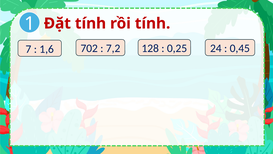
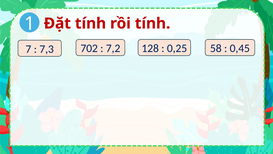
1,6: 1,6 -> 7,3 (47, 49)
24: 24 -> 58 (216, 48)
